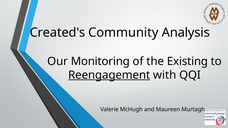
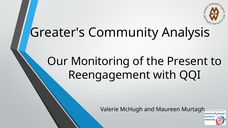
Created's: Created's -> Greater's (57, 33)
Existing: Existing -> Present (187, 61)
Reengagement underline: present -> none (109, 75)
